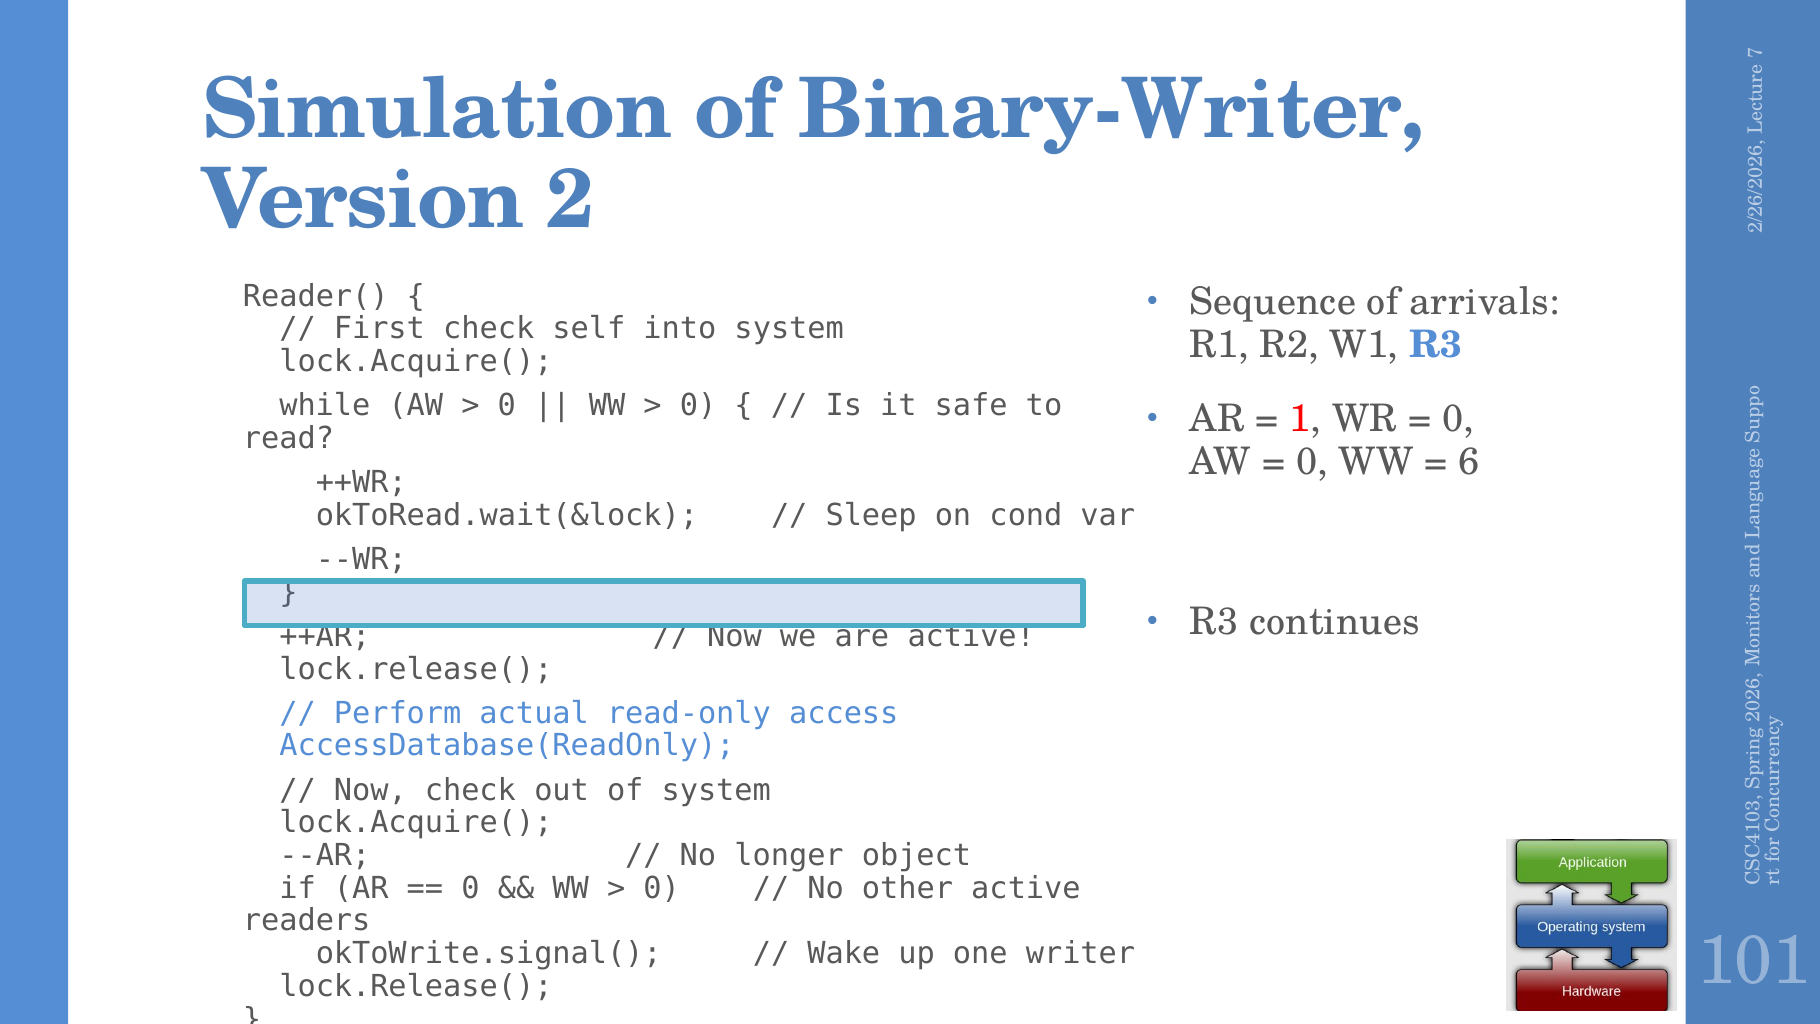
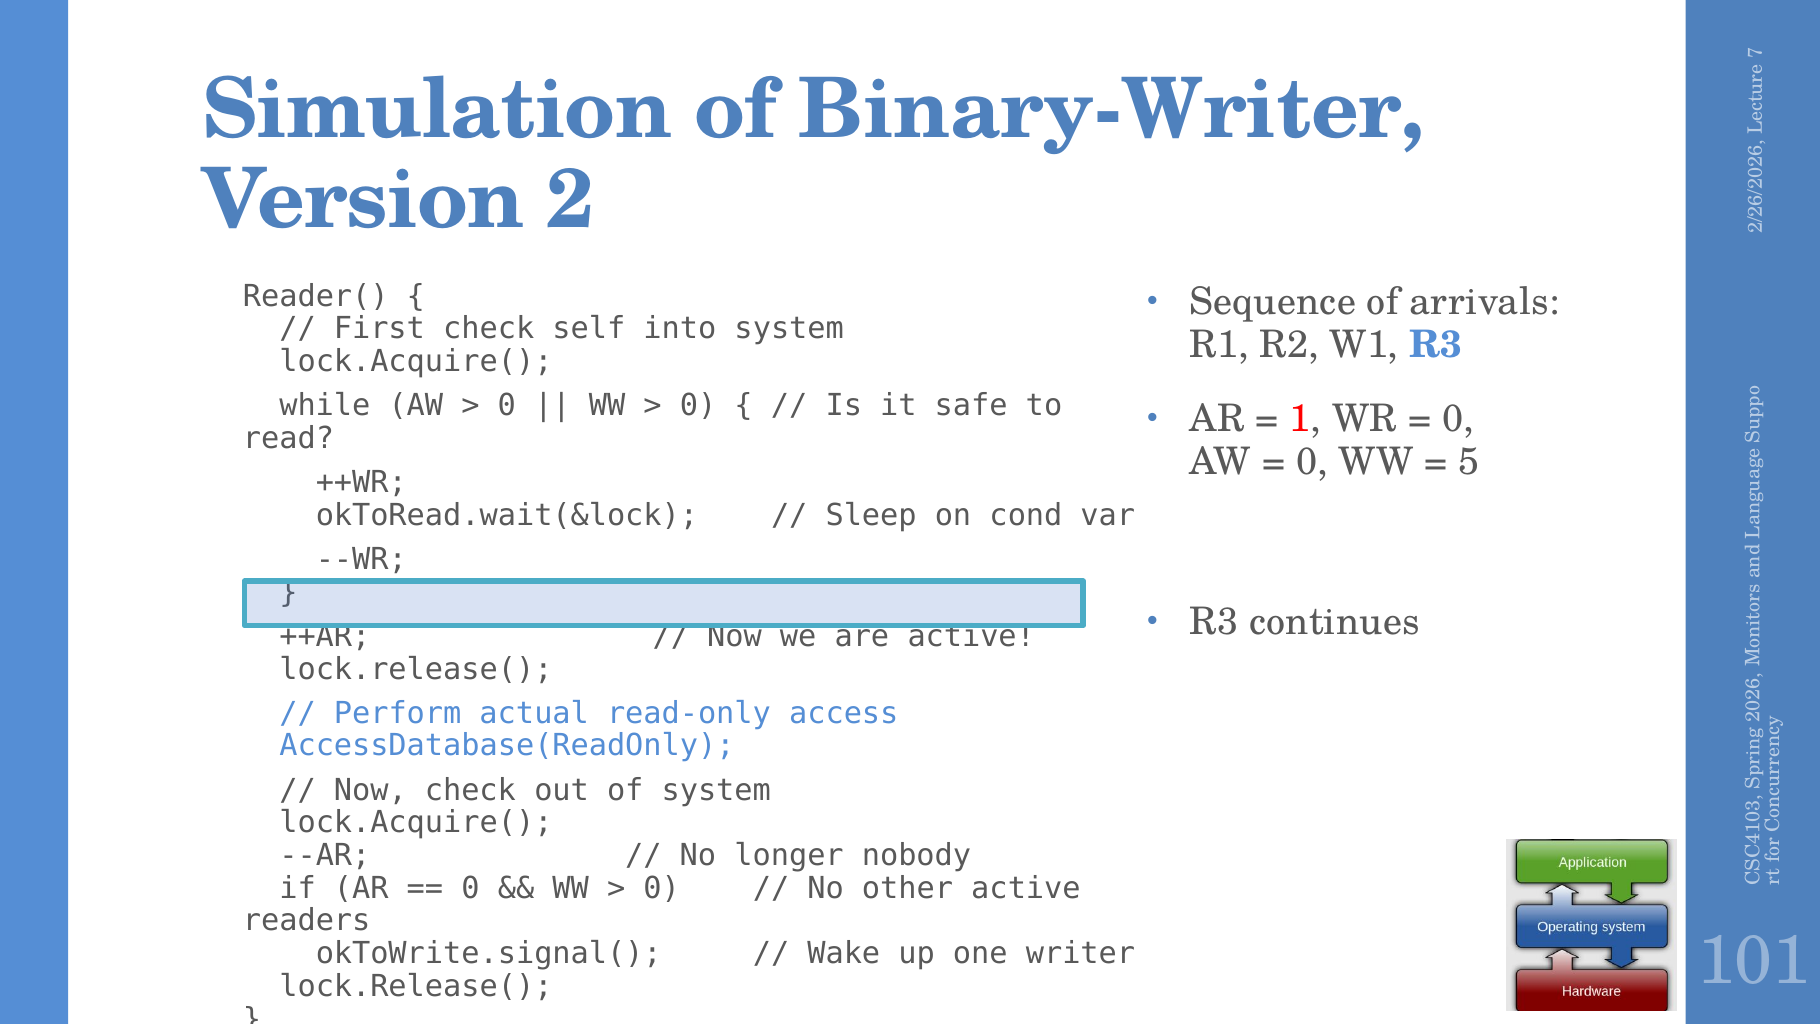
6: 6 -> 5 (1469, 462)
object: object -> nobody (916, 855)
